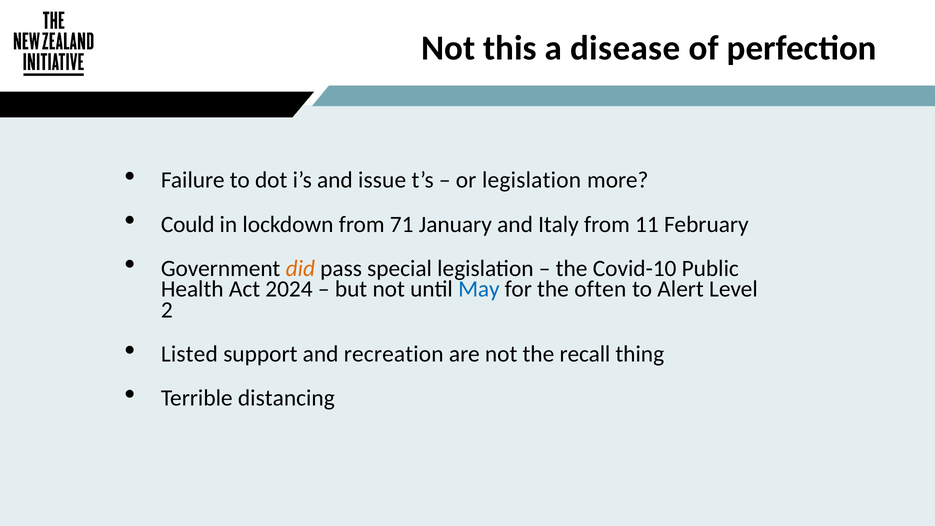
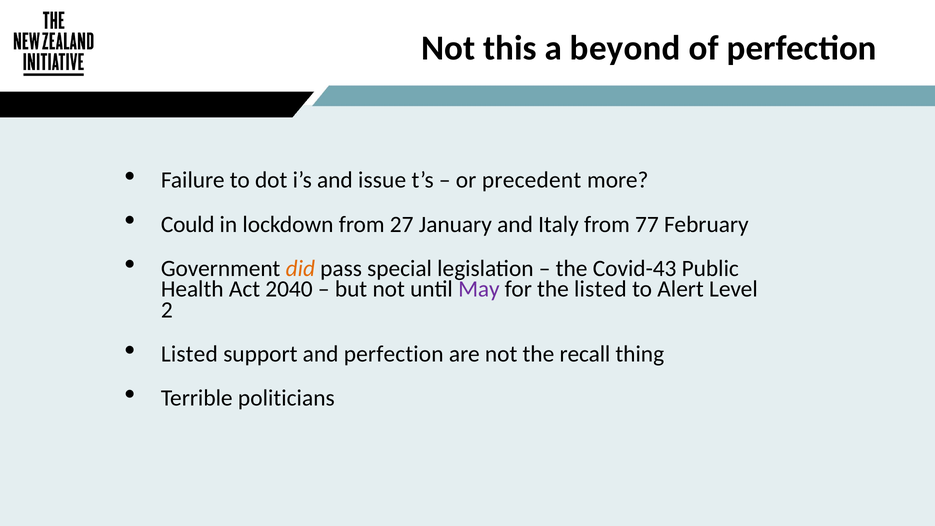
disease: disease -> beyond (625, 48)
or legislation: legislation -> precedent (532, 180)
71: 71 -> 27 (402, 224)
11: 11 -> 77 (647, 224)
Covid-10: Covid-10 -> Covid-43 (635, 268)
2024: 2024 -> 2040 (289, 289)
May colour: blue -> purple (479, 289)
the often: often -> listed (600, 289)
and recreation: recreation -> perfection (394, 354)
distancing: distancing -> politicians (286, 398)
